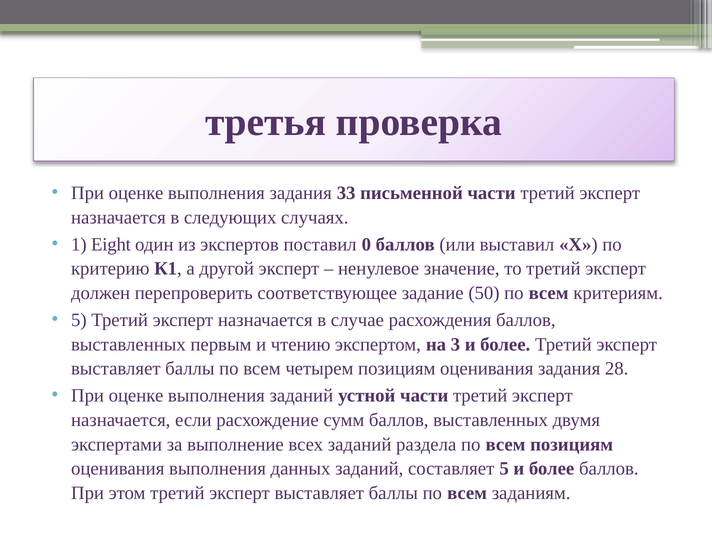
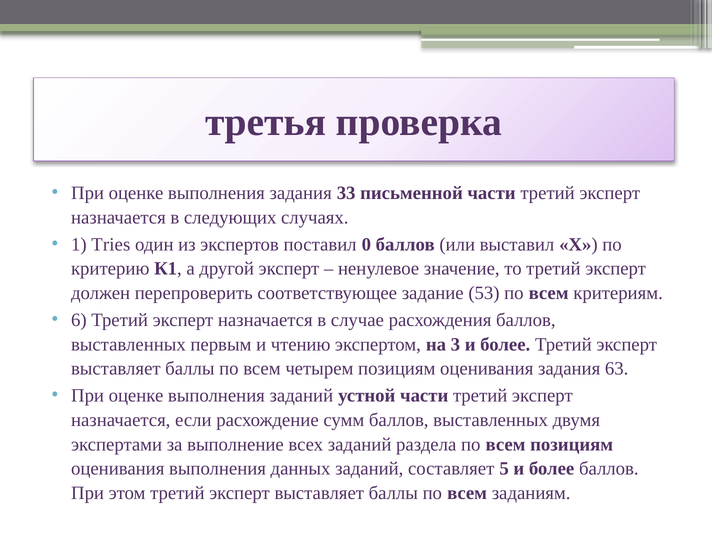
Eight: Eight -> Tries (111, 244)
50: 50 -> 53 (484, 293)
5: 5 -> 6 (79, 320)
28: 28 -> 63 (617, 369)
